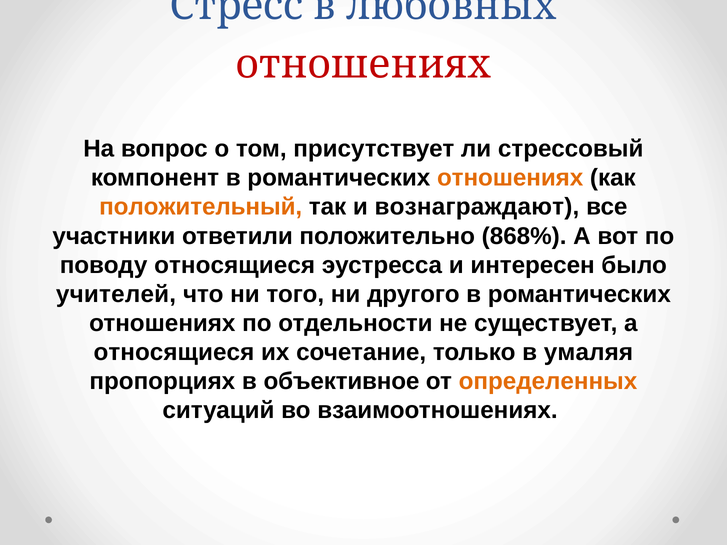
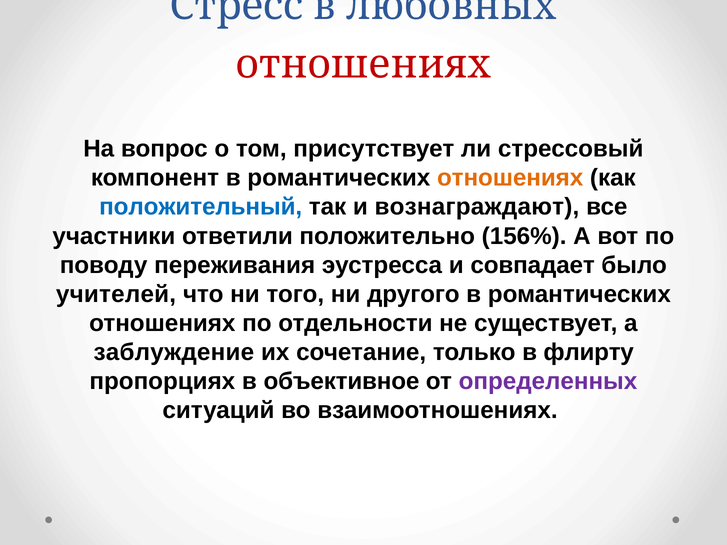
положительный colour: orange -> blue (201, 207)
868%: 868% -> 156% (524, 236)
поводу относящиеся: относящиеся -> переживания (235, 265)
интересен: интересен -> совпадает (533, 265)
относящиеся: относящиеся -> заблуждение (174, 352)
умаляя: умаляя -> флирту (589, 352)
определенных colour: orange -> purple (548, 382)
